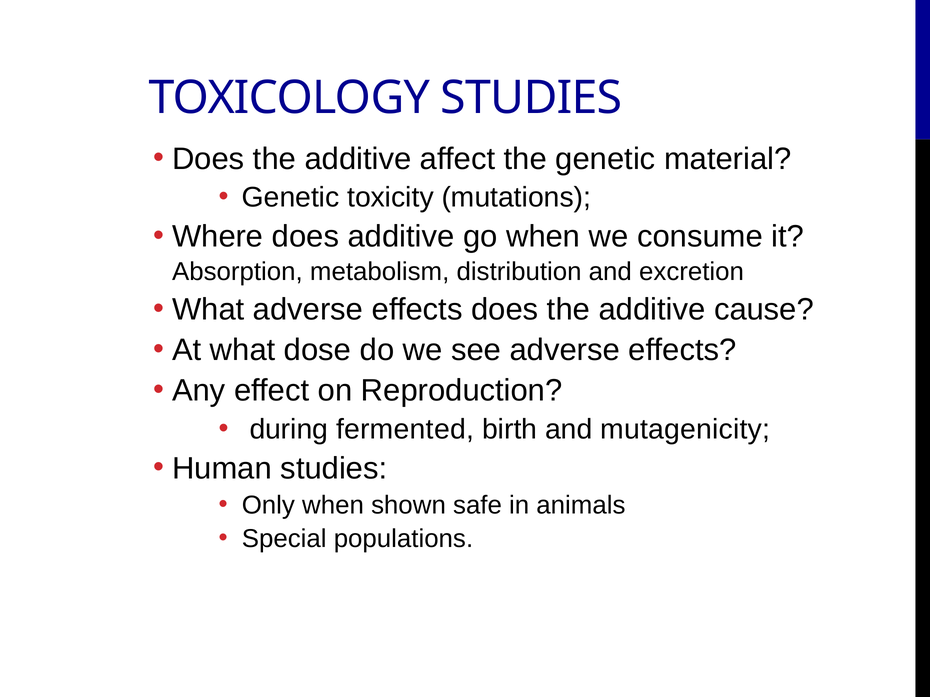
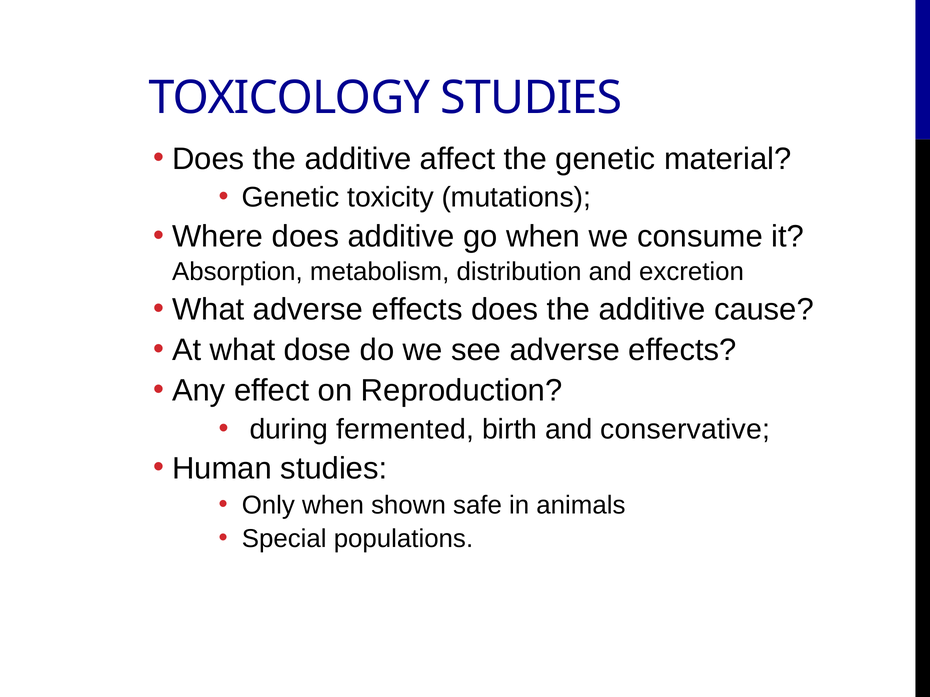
mutagenicity: mutagenicity -> conservative (685, 430)
